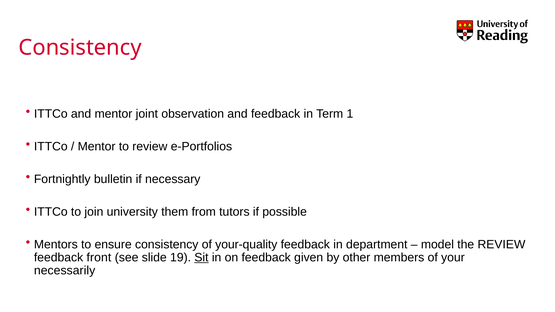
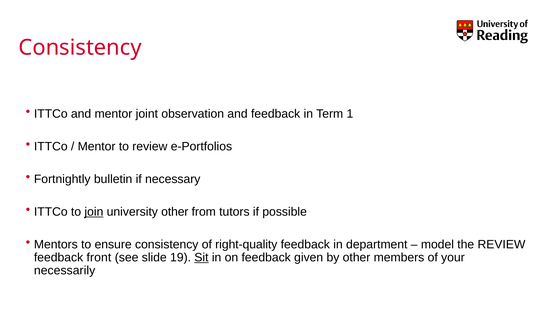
join underline: none -> present (94, 212)
university them: them -> other (175, 212)
your-quality: your-quality -> right-quality (246, 244)
